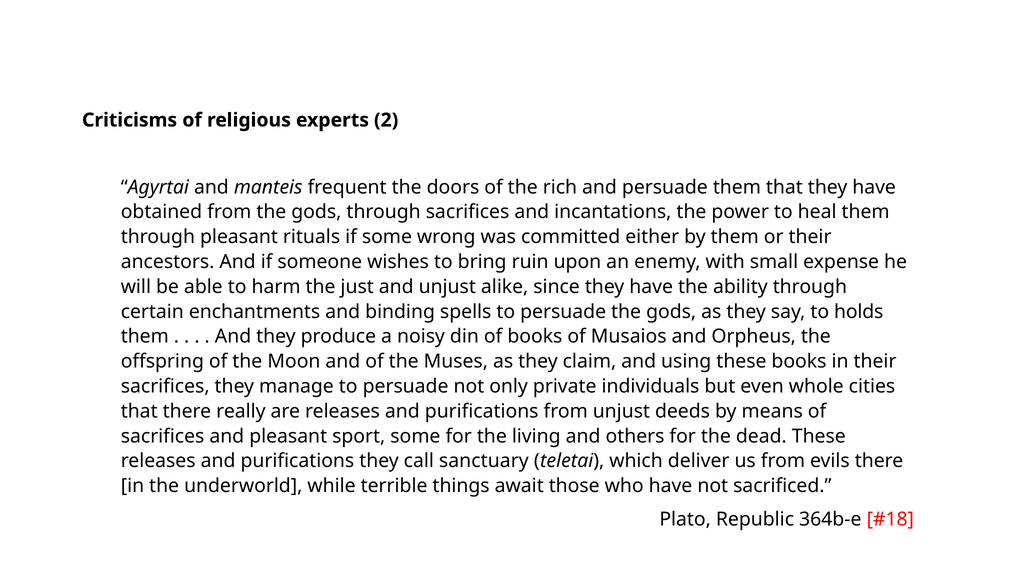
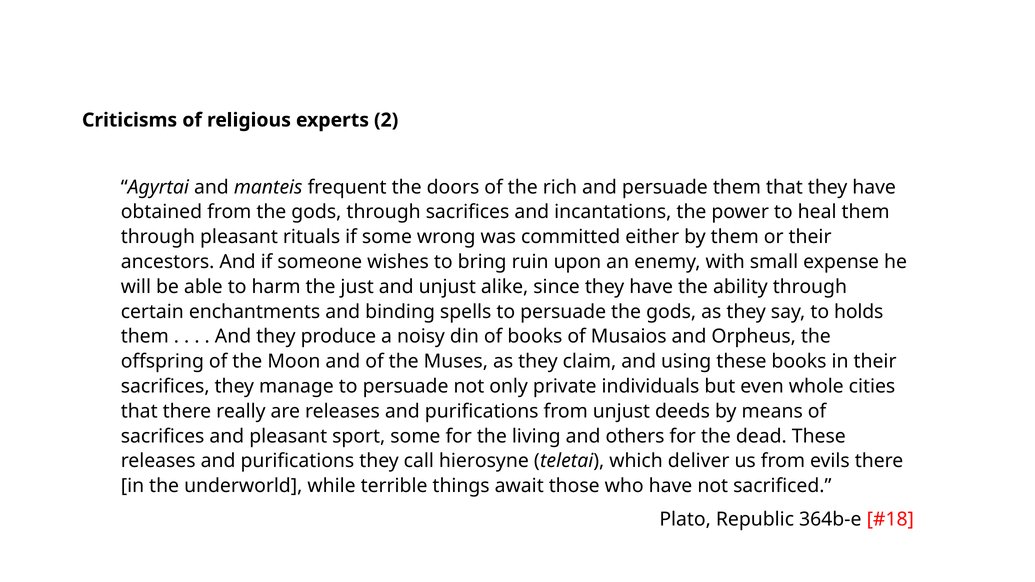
sanctuary: sanctuary -> hierosyne (484, 461)
